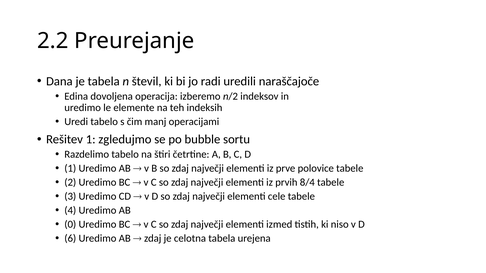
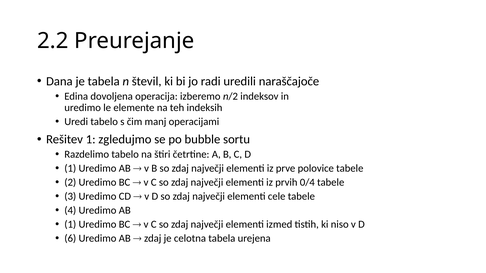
8/4: 8/4 -> 0/4 (307, 183)
0: 0 -> 1 (70, 225)
